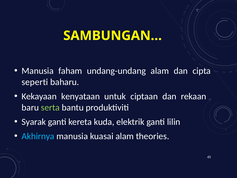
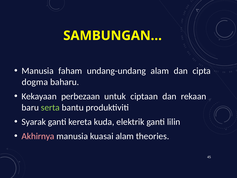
seperti: seperti -> dogma (35, 82)
kenyataan: kenyataan -> perbezaan (81, 96)
Akhirnya colour: light blue -> pink (38, 136)
